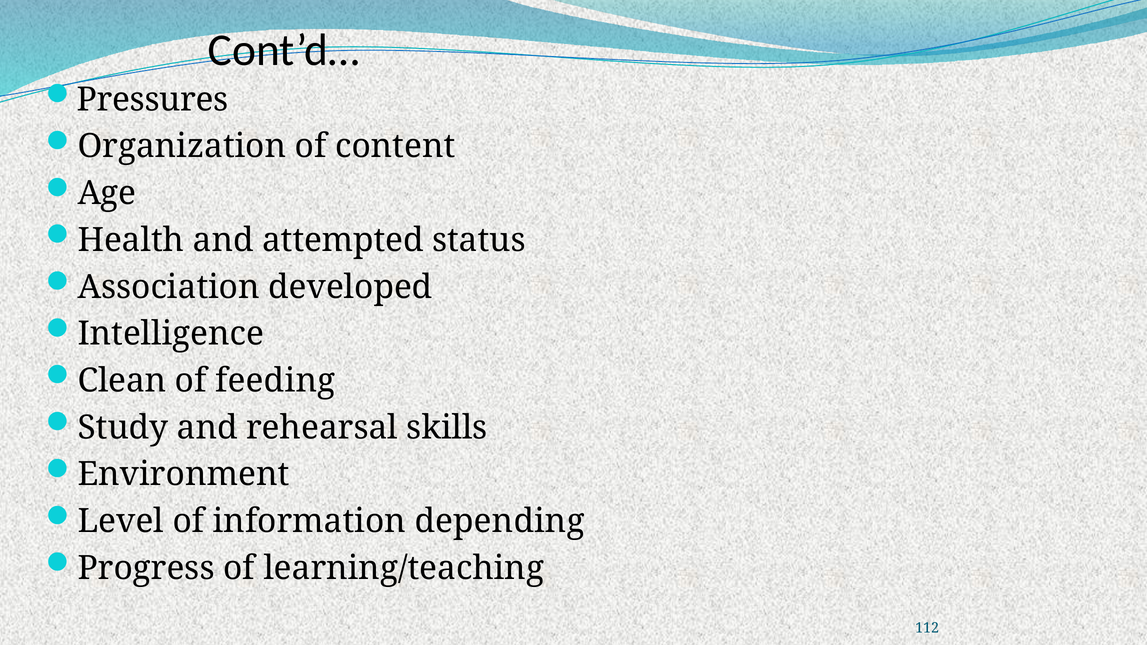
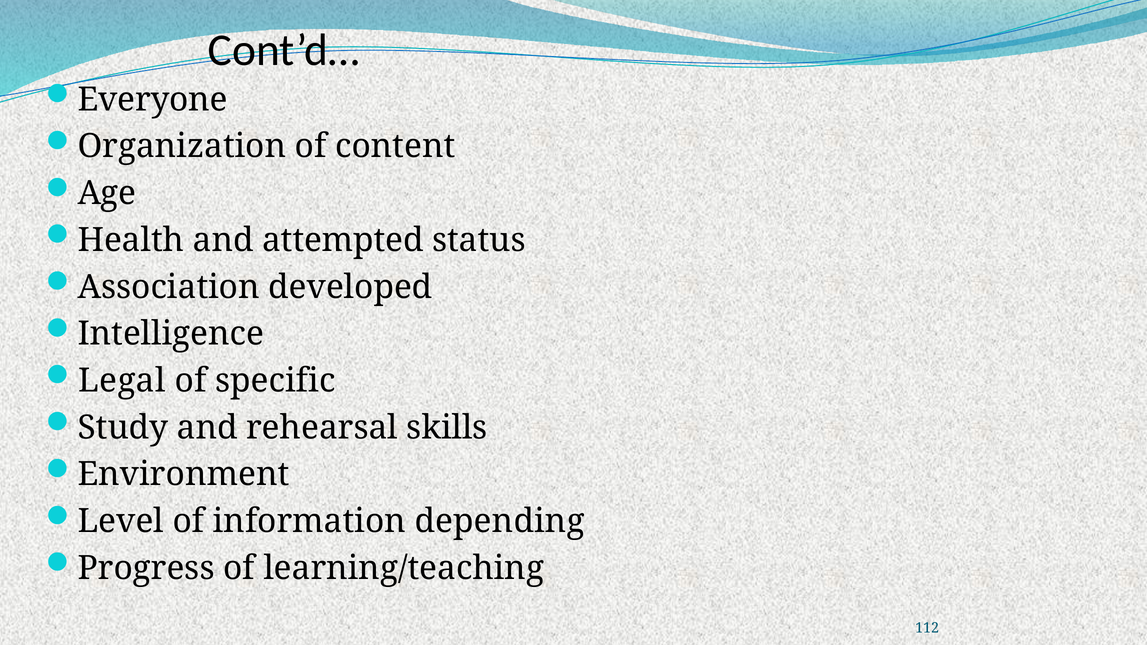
Pressures: Pressures -> Everyone (153, 100)
Clean: Clean -> Legal (122, 381)
feeding: feeding -> specific (275, 381)
